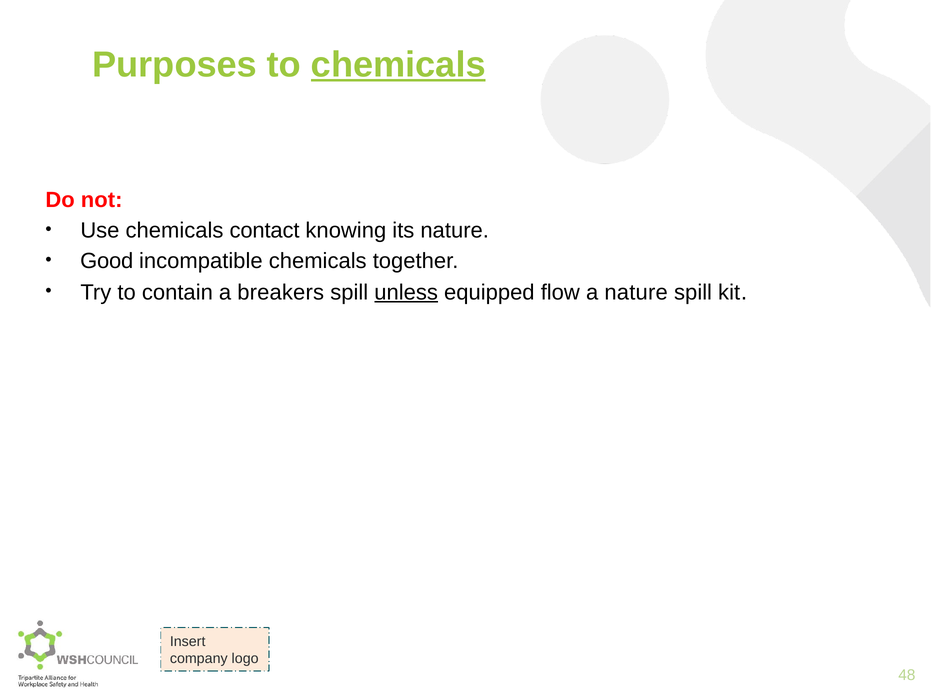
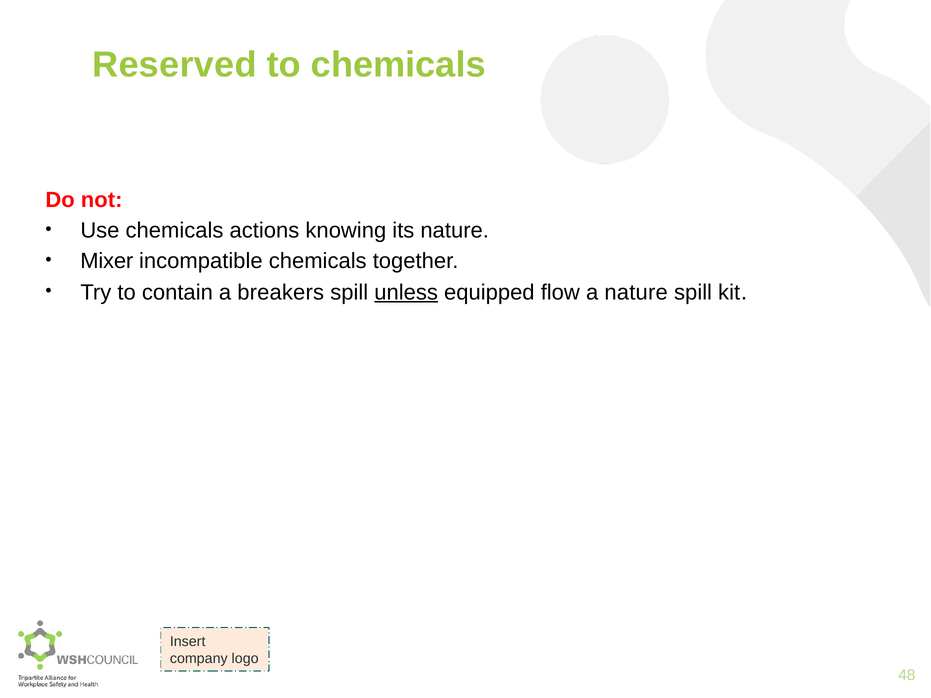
Purposes: Purposes -> Reserved (174, 65)
chemicals underline: present -> none (398, 65)
contact: contact -> actions (264, 231)
Good: Good -> Mixer (107, 261)
